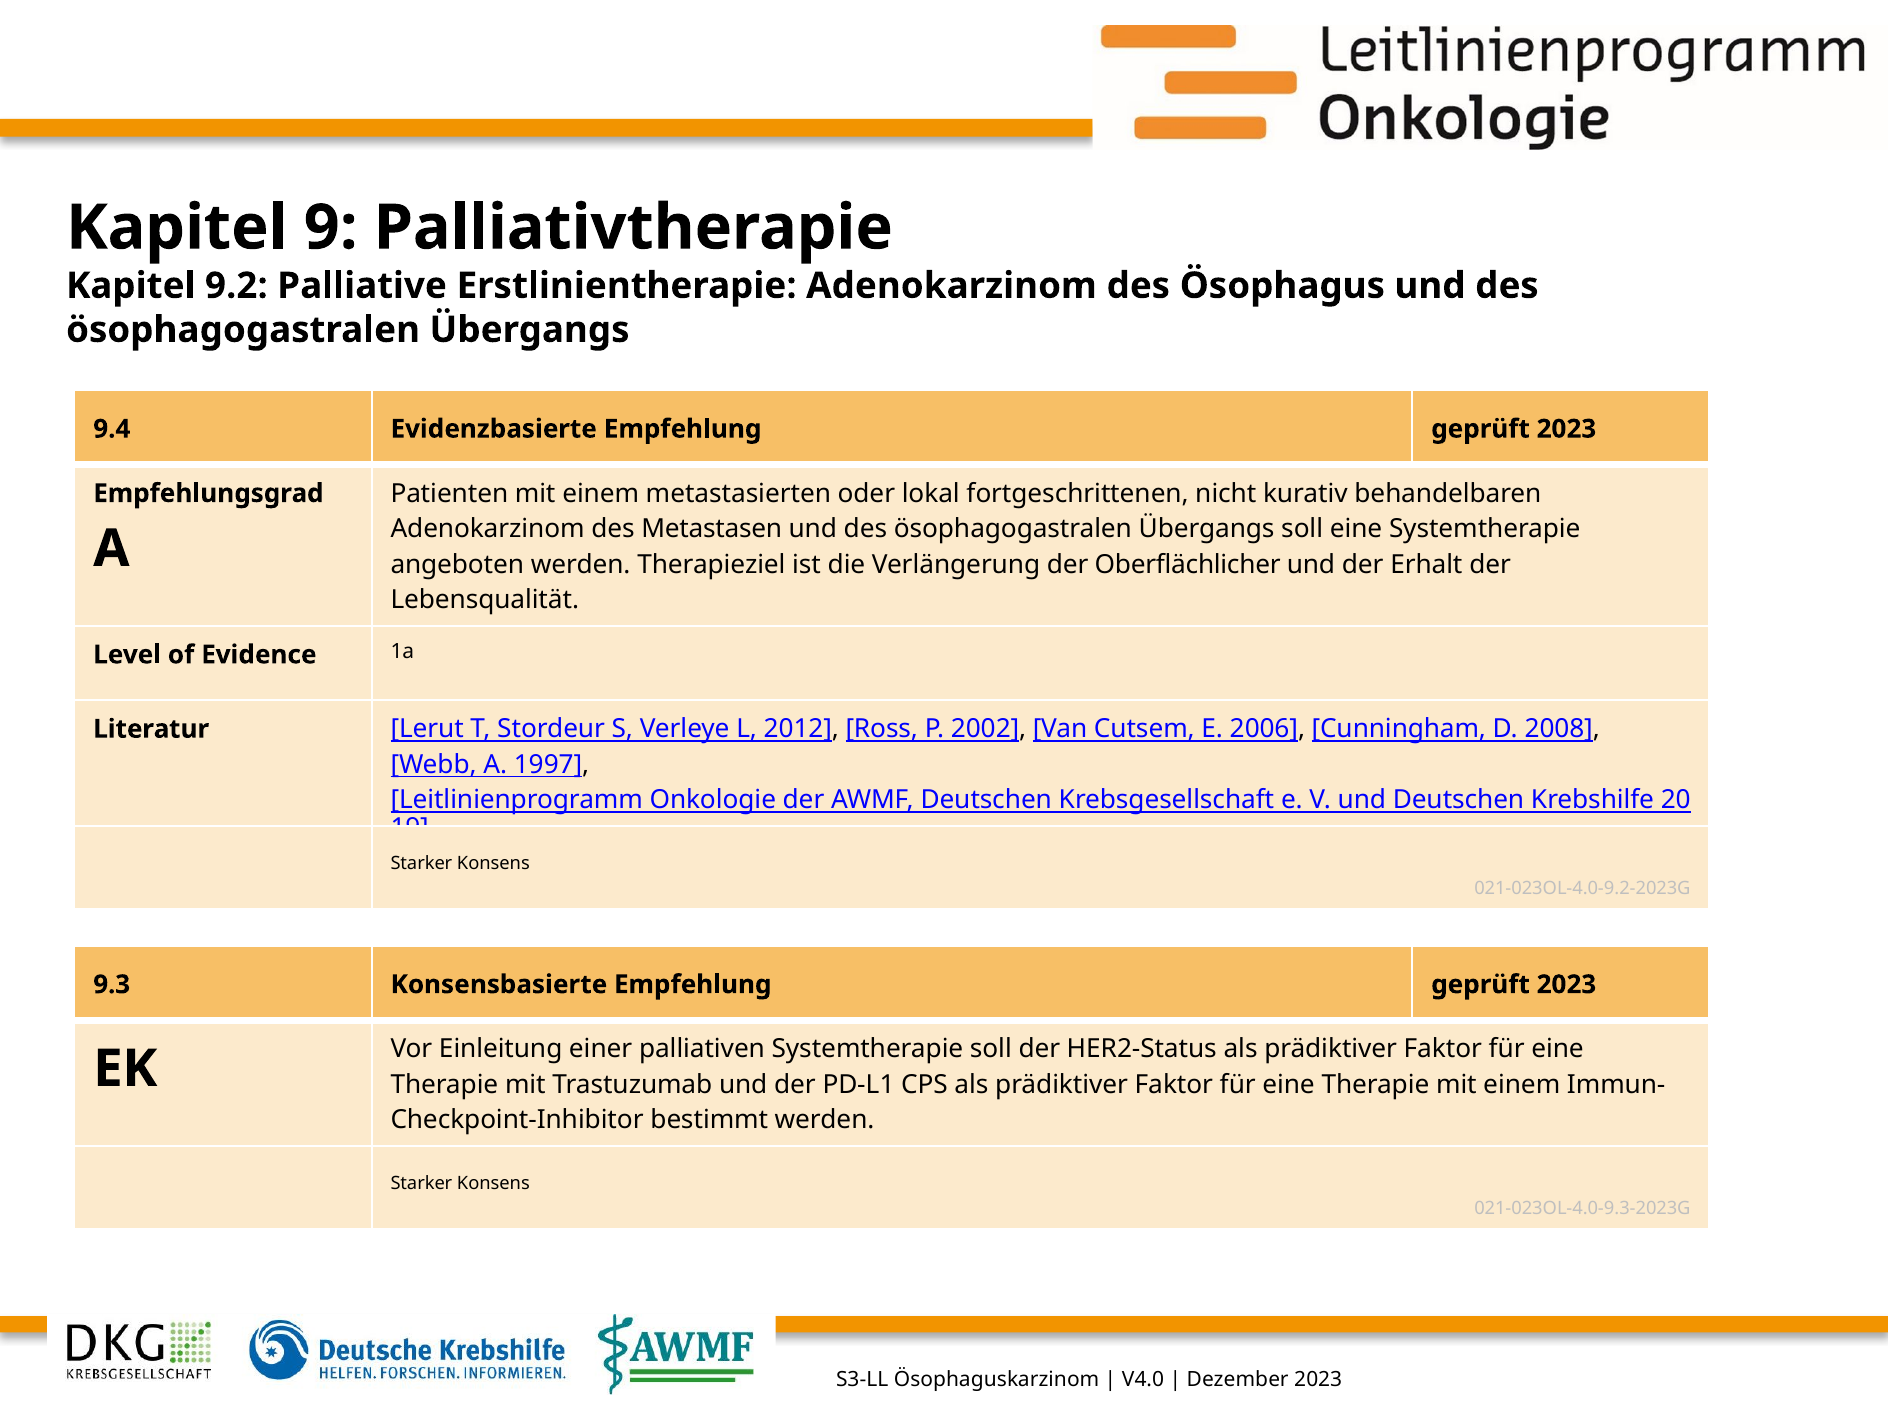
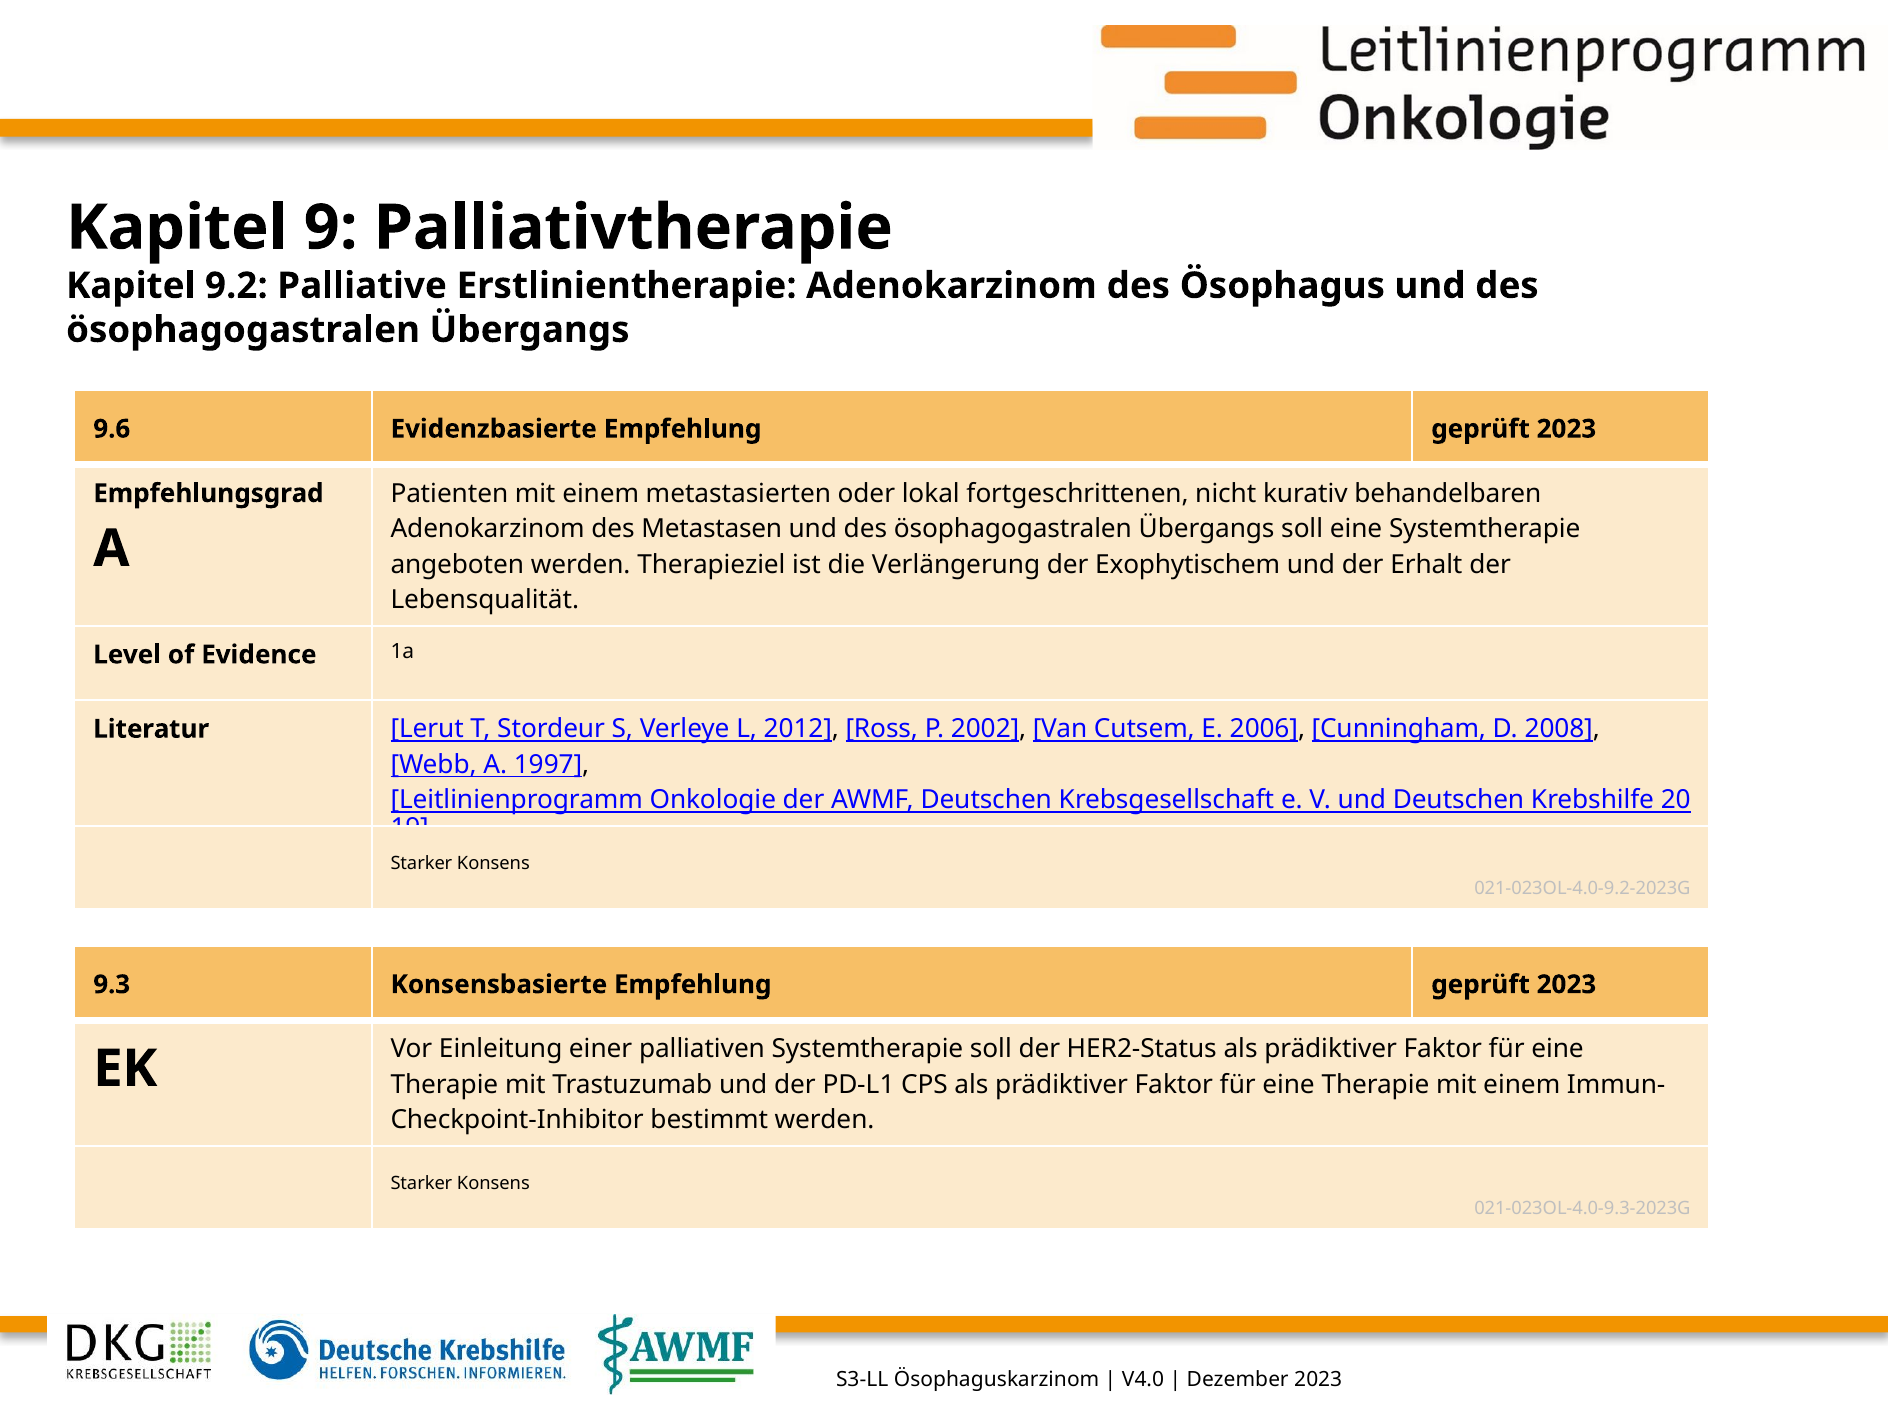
9.4: 9.4 -> 9.6 (112, 429)
Oberflächlicher: Oberflächlicher -> Exophytischem (1188, 565)
